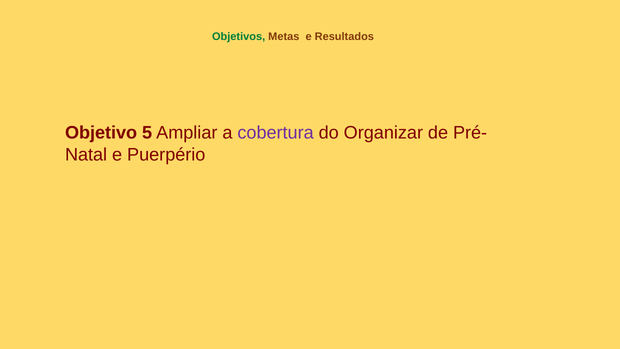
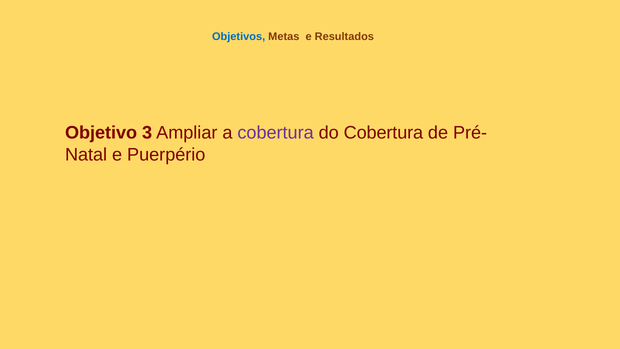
Objetivos colour: green -> blue (239, 37)
5: 5 -> 3 (147, 133)
do Organizar: Organizar -> Cobertura (383, 133)
